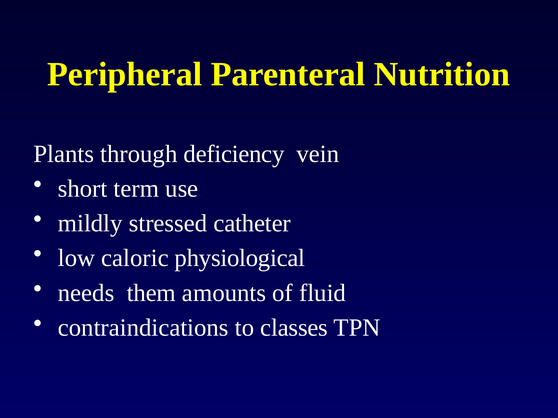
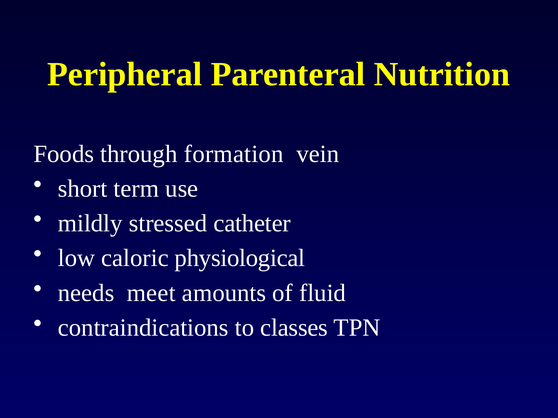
Plants: Plants -> Foods (64, 154)
deficiency: deficiency -> formation (234, 154)
them: them -> meet (151, 293)
